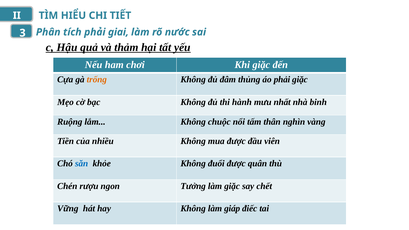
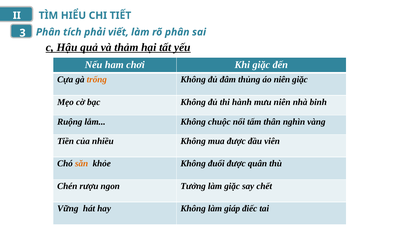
giai: giai -> viết (118, 32)
rõ nước: nước -> phân (177, 32)
áo phải: phải -> niên (282, 80)
mưu nhất: nhất -> niên (282, 102)
săn colour: blue -> orange (82, 164)
